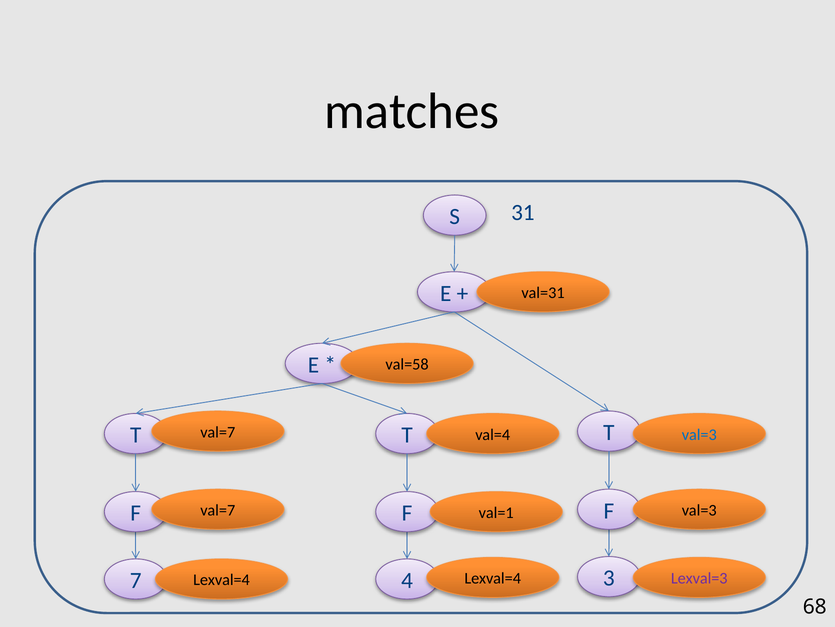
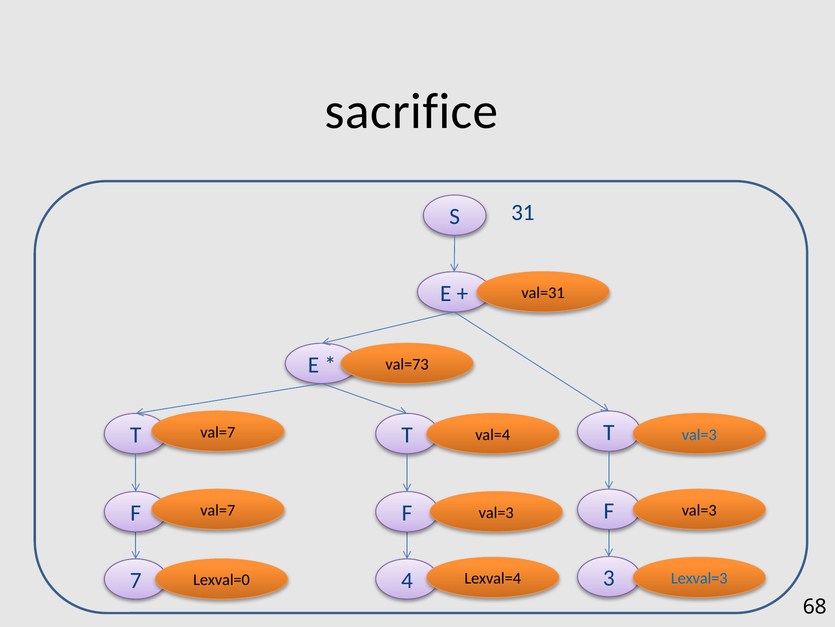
matches: matches -> sacrifice (411, 111)
val=58: val=58 -> val=73 (407, 364)
val=1: val=1 -> val=3 (496, 512)
Lexval=3 colour: purple -> blue (699, 578)
Lexval=4: Lexval=4 -> Lexval=0 (221, 579)
